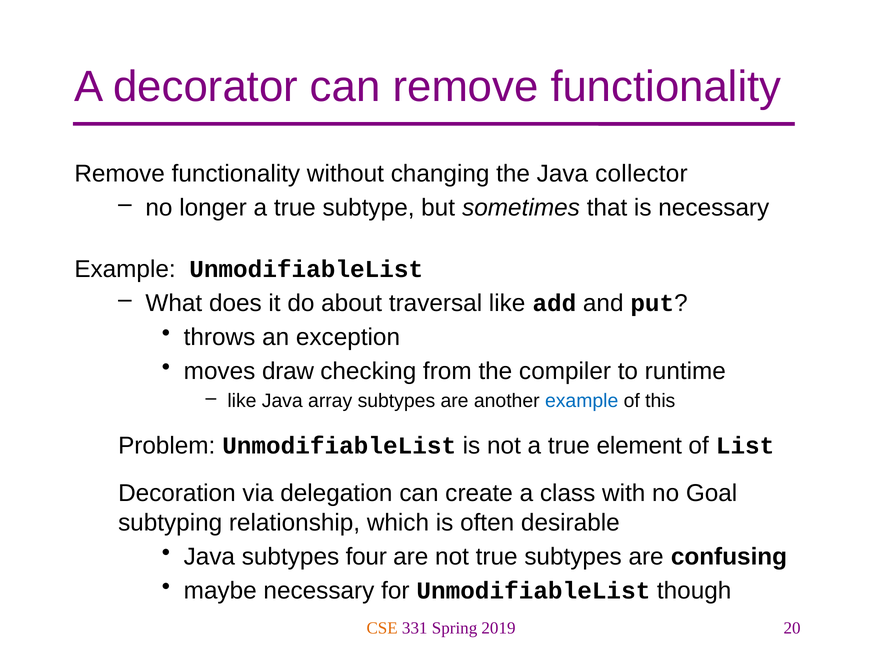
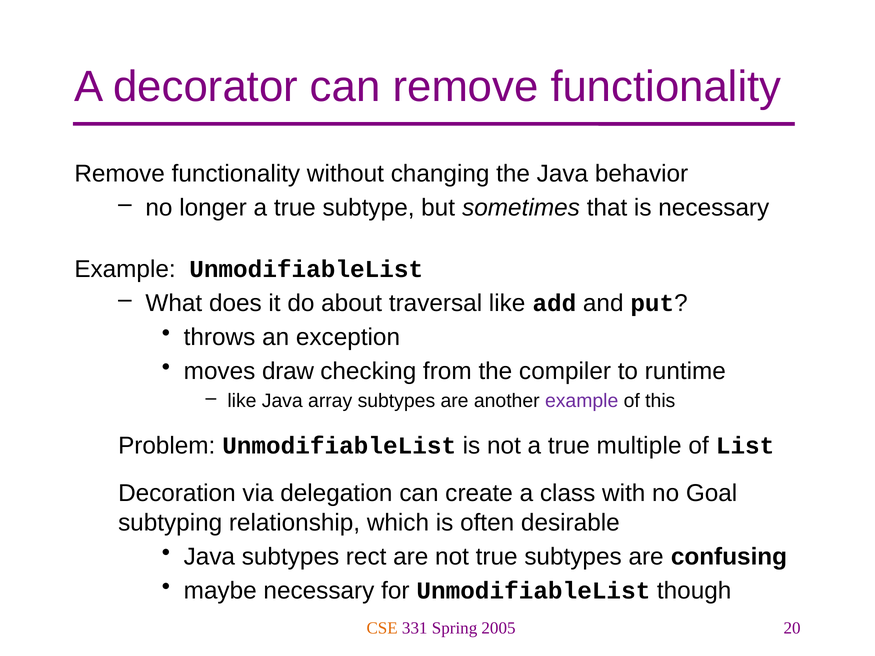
collector: collector -> behavior (642, 174)
example colour: blue -> purple (582, 401)
element: element -> multiple (639, 446)
four: four -> rect (366, 557)
2019: 2019 -> 2005 (499, 628)
